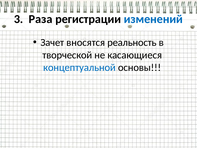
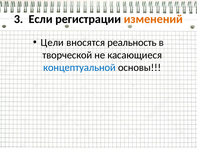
Раза: Раза -> Если (41, 19)
изменений colour: blue -> orange (153, 19)
Зачет: Зачет -> Цели (52, 42)
